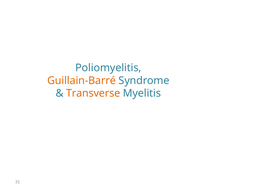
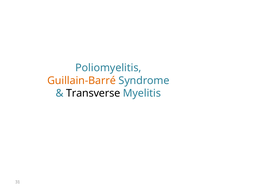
Transverse colour: orange -> black (93, 93)
